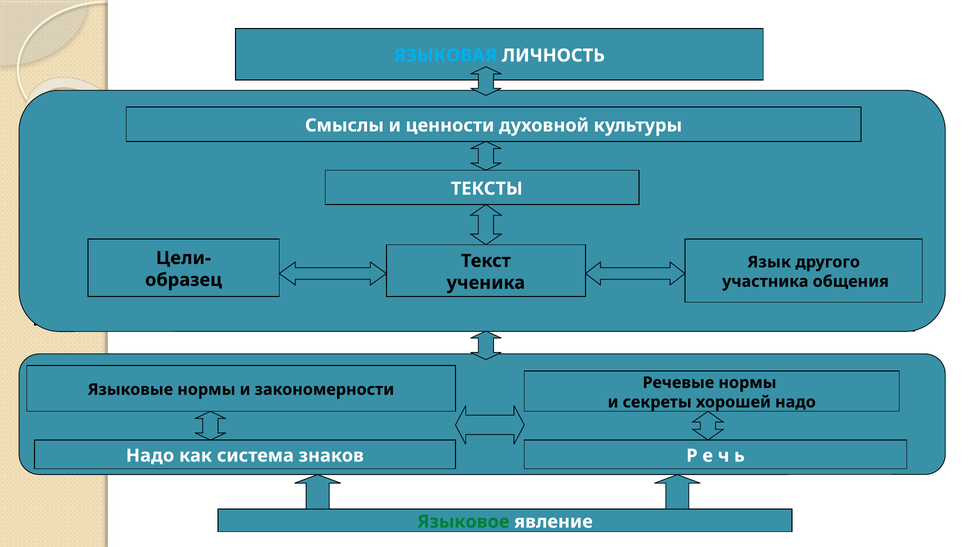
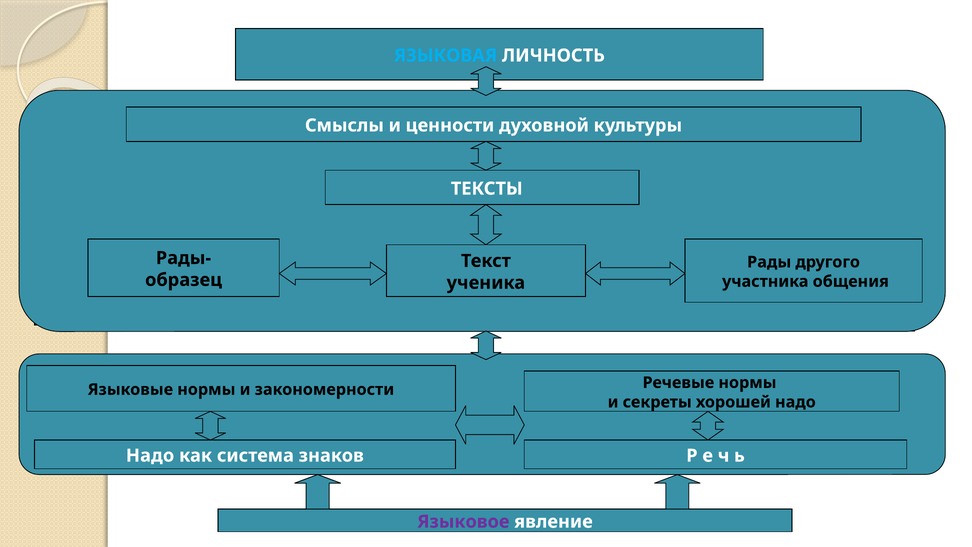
Цели-: Цели- -> Рады- (184, 258)
Язык: Язык -> Рады (769, 262)
Языковое colour: green -> purple (463, 521)
